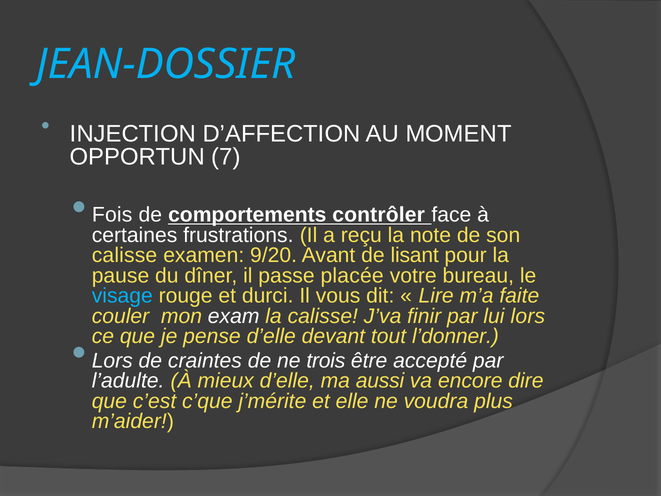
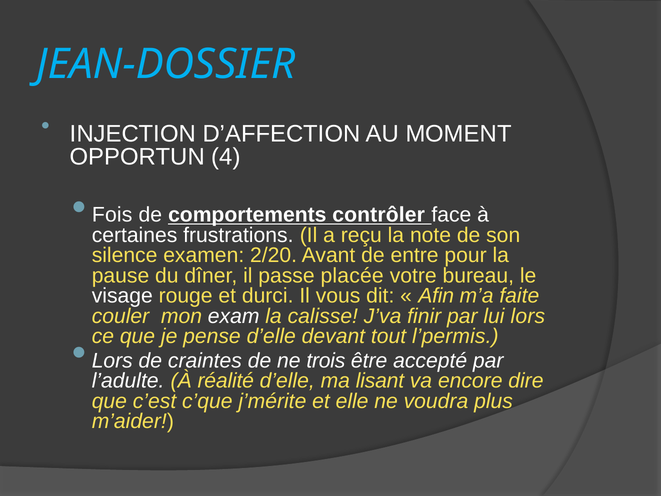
7: 7 -> 4 (226, 157)
calisse: calisse -> silence (125, 255)
9/20: 9/20 -> 2/20 (274, 255)
lisant: lisant -> entre (415, 255)
visage colour: light blue -> white (122, 296)
Lire: Lire -> Afin (436, 296)
l’donner: l’donner -> l’permis (455, 336)
mieux: mieux -> réalité (226, 381)
aussi: aussi -> lisant (380, 381)
